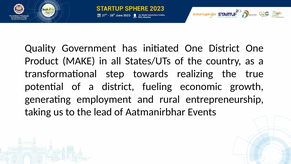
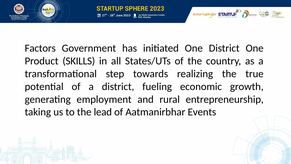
Quality: Quality -> Factors (40, 48)
MAKE: MAKE -> SKILLS (79, 61)
